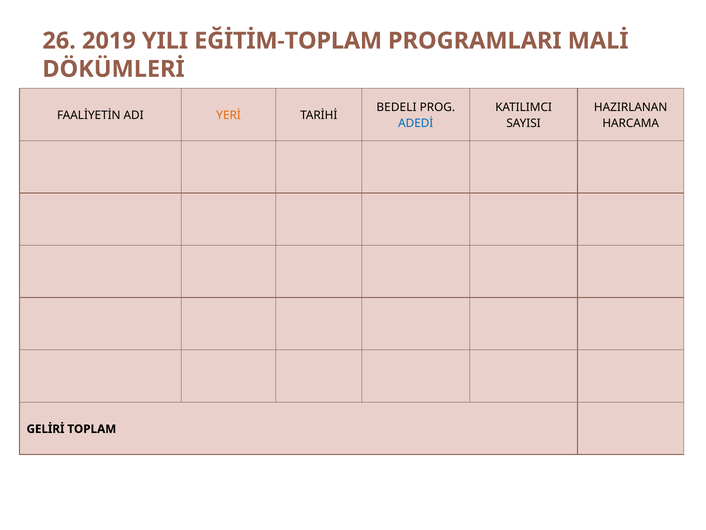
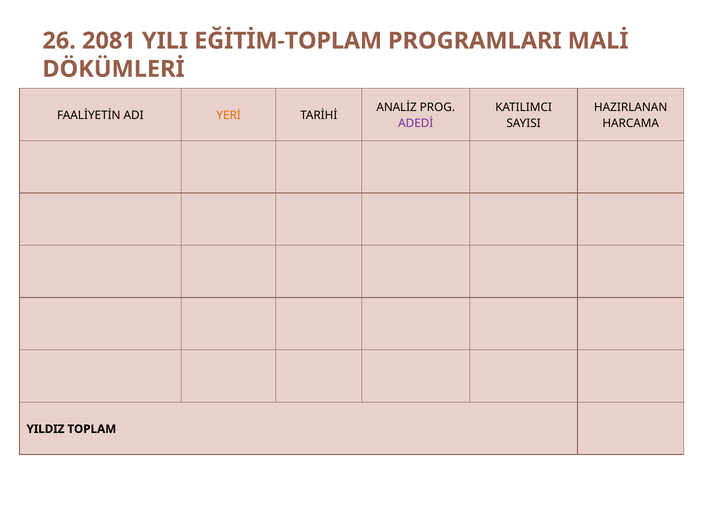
2019: 2019 -> 2081 (109, 41)
BEDELI: BEDELI -> ANALİZ (397, 107)
ADEDİ colour: blue -> purple (416, 123)
GELİRİ: GELİRİ -> YILDIZ (45, 429)
